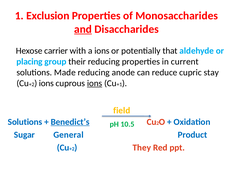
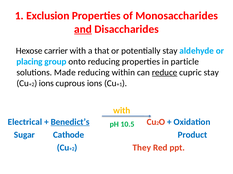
a ions: ions -> that (102, 51)
potentially that: that -> stay (170, 51)
their: their -> onto (77, 62)
current: current -> particle (185, 62)
anode: anode -> within (123, 73)
reduce underline: none -> present (165, 73)
ions underline: present -> none (95, 84)
field: field -> with (122, 111)
Solutions: Solutions -> Electrical (25, 122)
General: General -> Cathode (69, 135)
